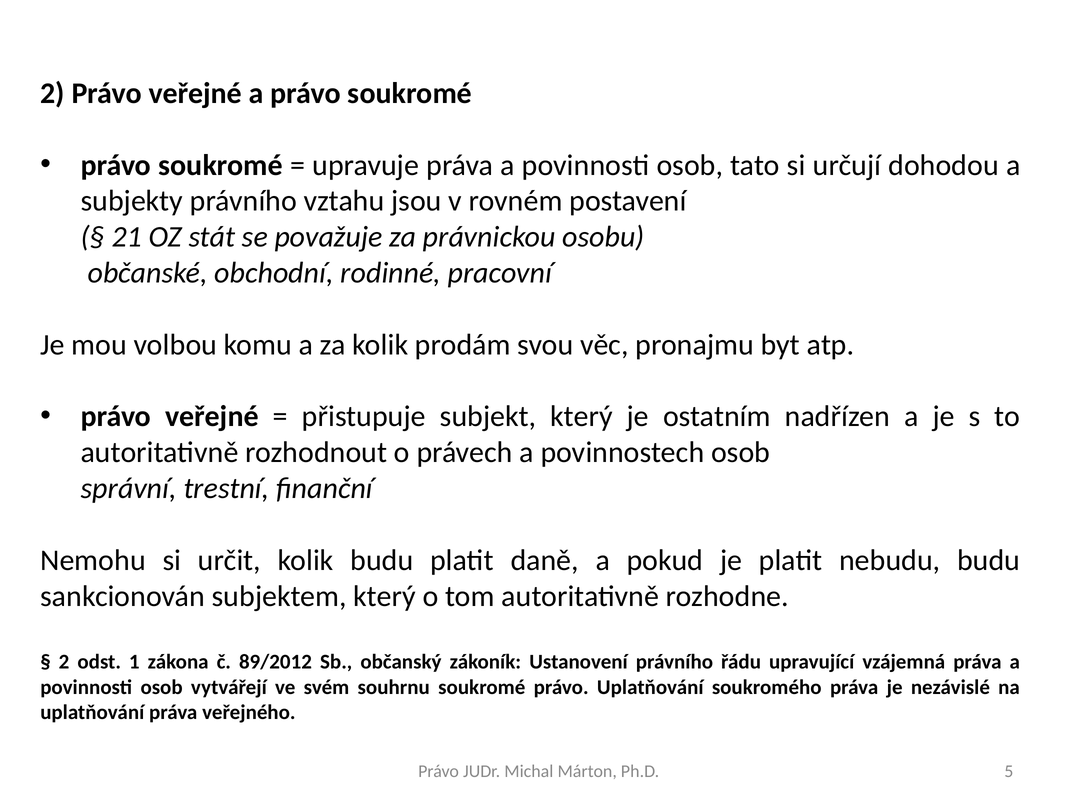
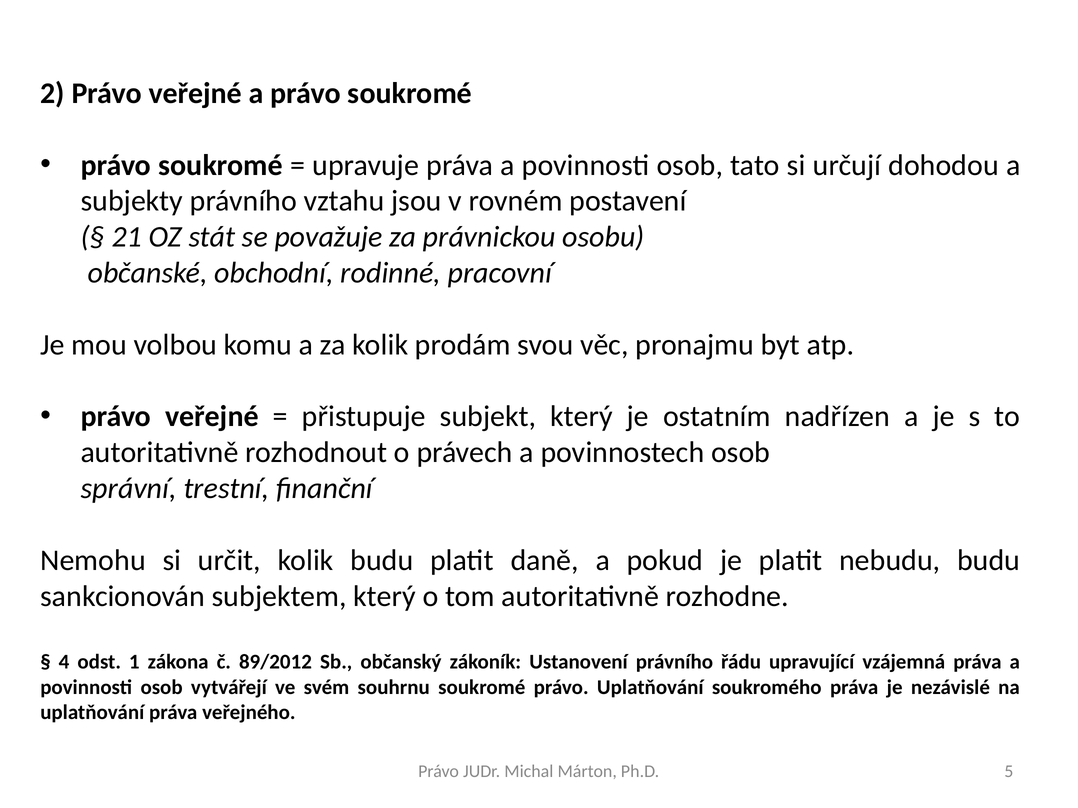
2: 2 -> 4 (64, 662)
